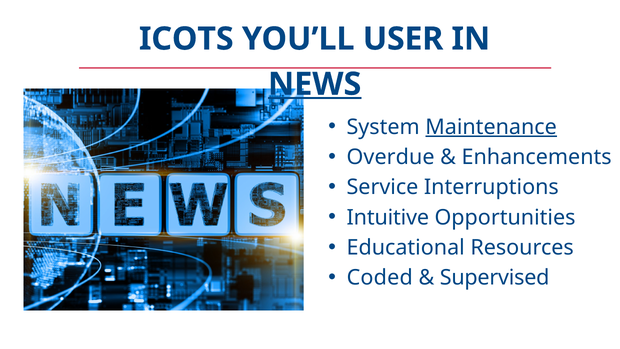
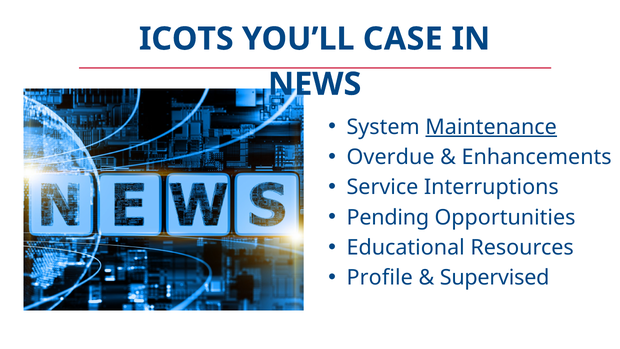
USER: USER -> CASE (403, 39)
NEWS underline: present -> none (315, 84)
Intuitive: Intuitive -> Pending (388, 217)
Coded: Coded -> Profile (380, 278)
